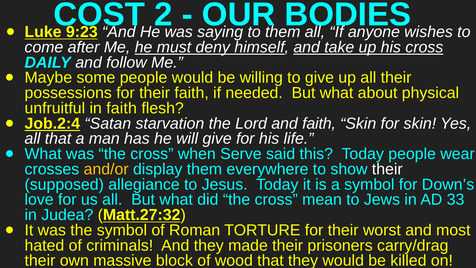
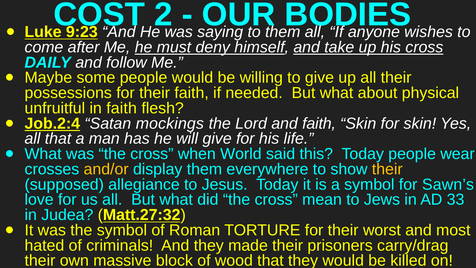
starvation: starvation -> mockings (170, 123)
Serve: Serve -> World (241, 154)
their colour: white -> yellow (387, 169)
Down’s: Down’s -> Sawn’s (448, 184)
